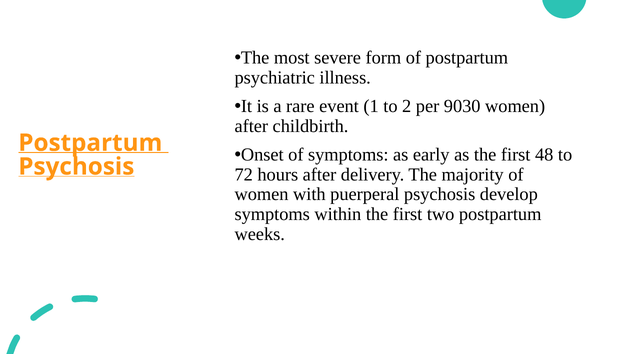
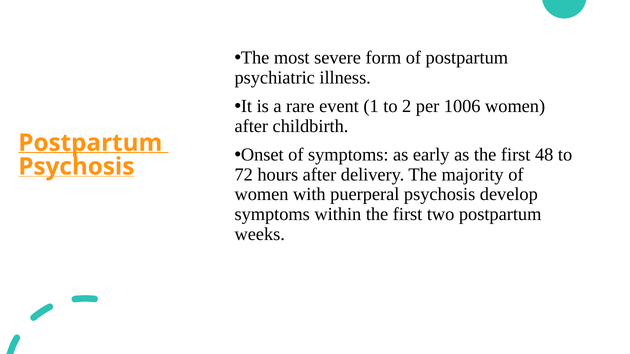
9030: 9030 -> 1006 (462, 106)
